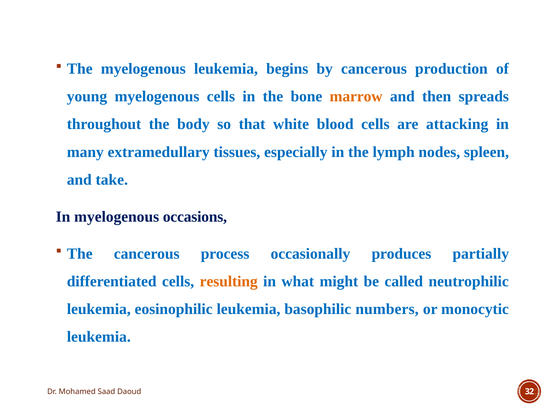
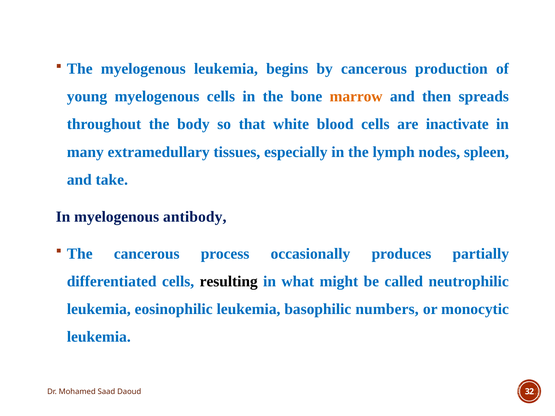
attacking: attacking -> inactivate (457, 124)
occasions: occasions -> antibody (195, 217)
resulting colour: orange -> black (229, 281)
